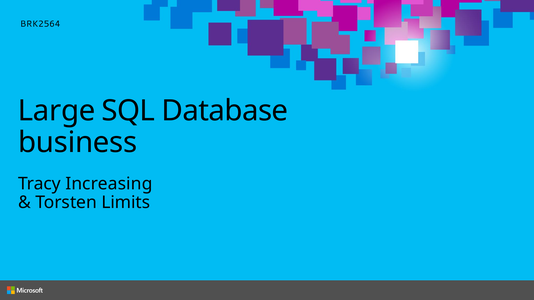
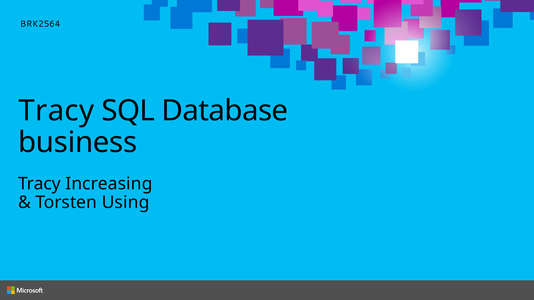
Large: Large -> Tracy (56, 111)
Limits: Limits -> Using (126, 203)
